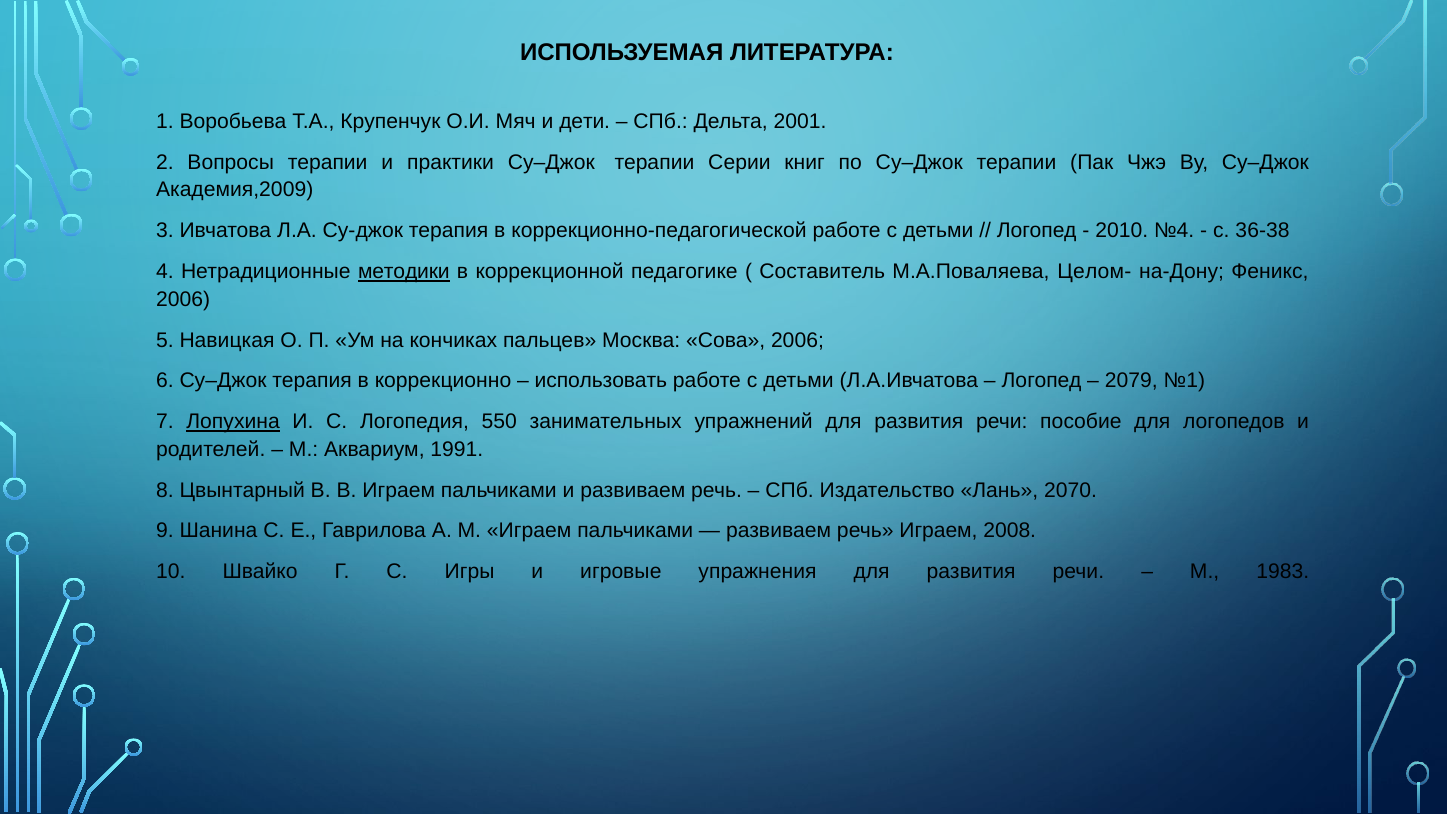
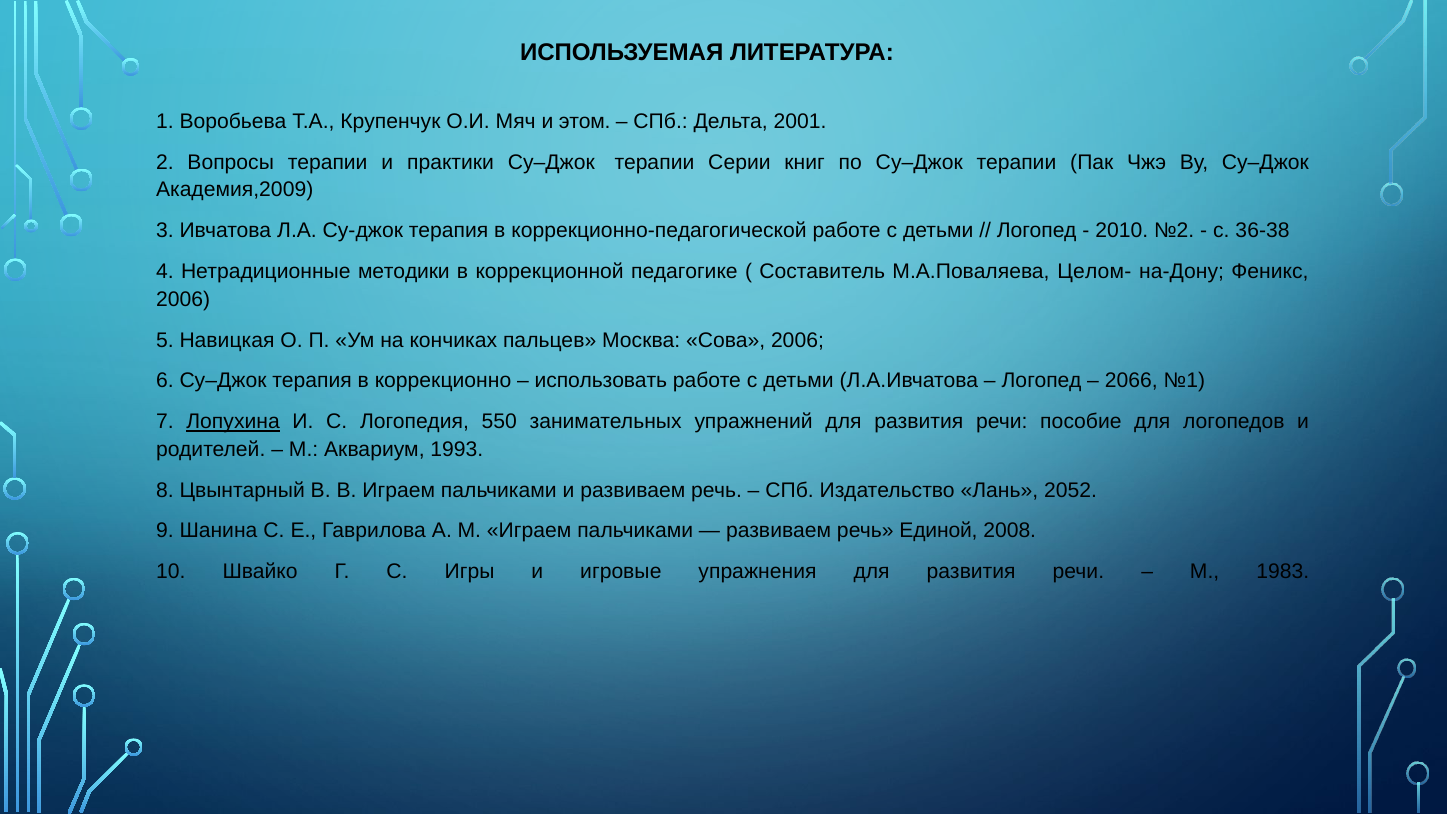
дети: дети -> этом (585, 122)
№4: №4 -> №2 (1174, 231)
методики underline: present -> none (404, 272)
2079: 2079 -> 2066 (1131, 381)
1991: 1991 -> 1993 (457, 449)
2070: 2070 -> 2052 (1070, 490)
речь Играем: Играем -> Единой (939, 531)
